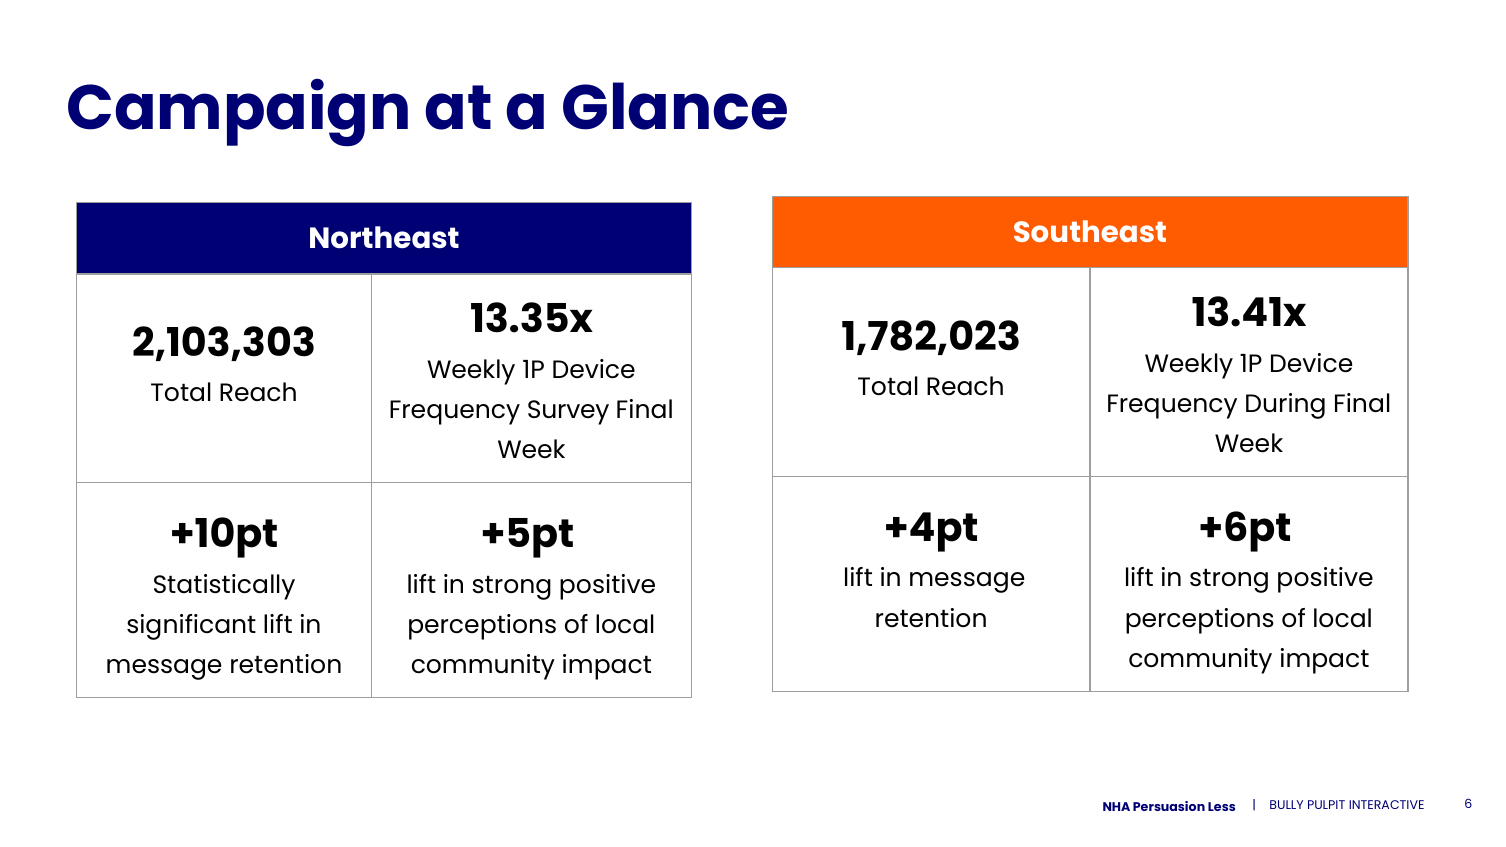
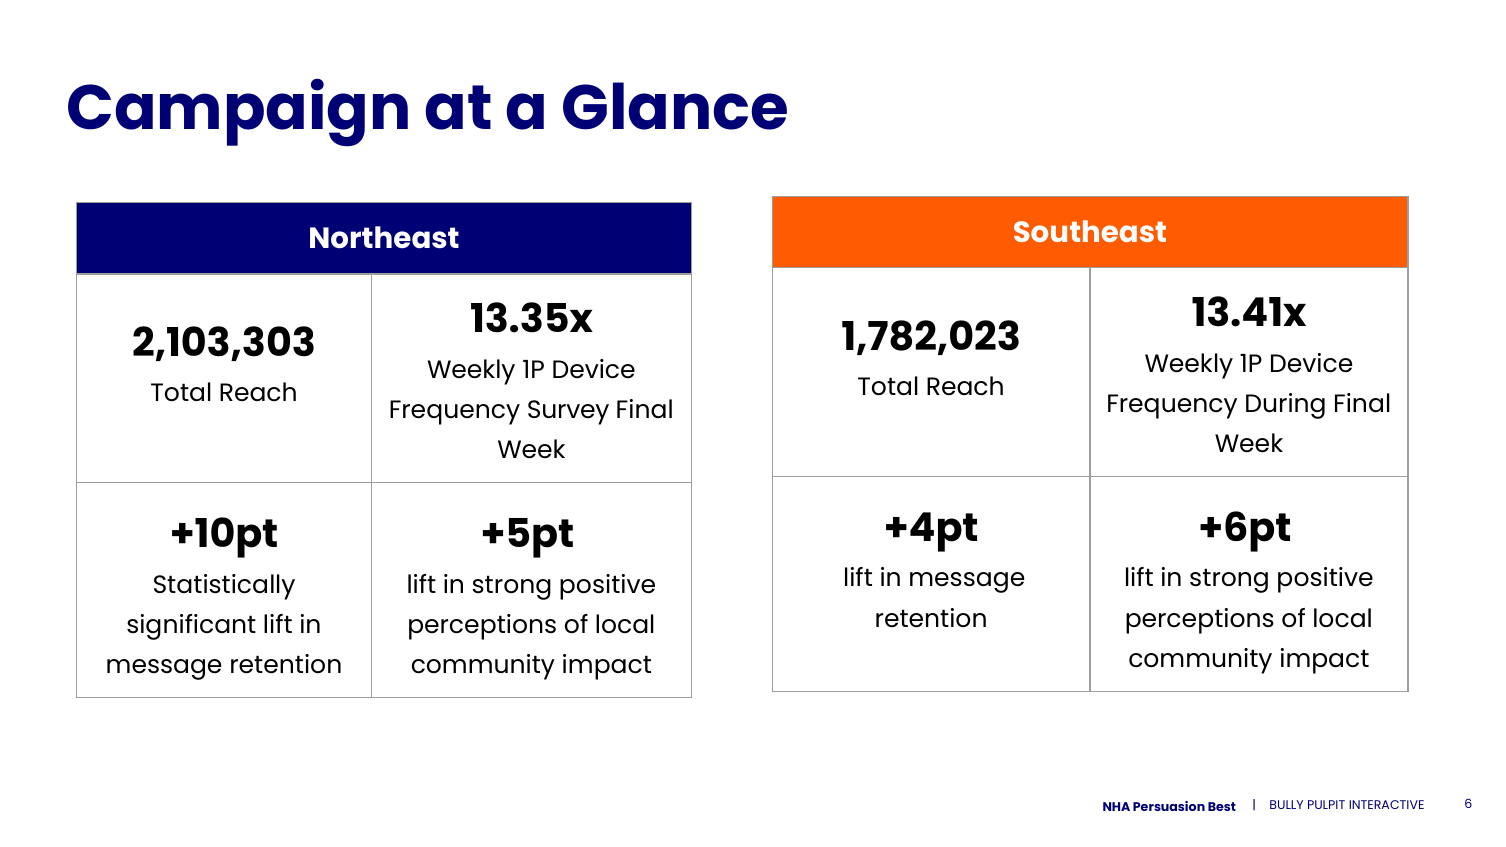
Less: Less -> Best (1222, 807)
